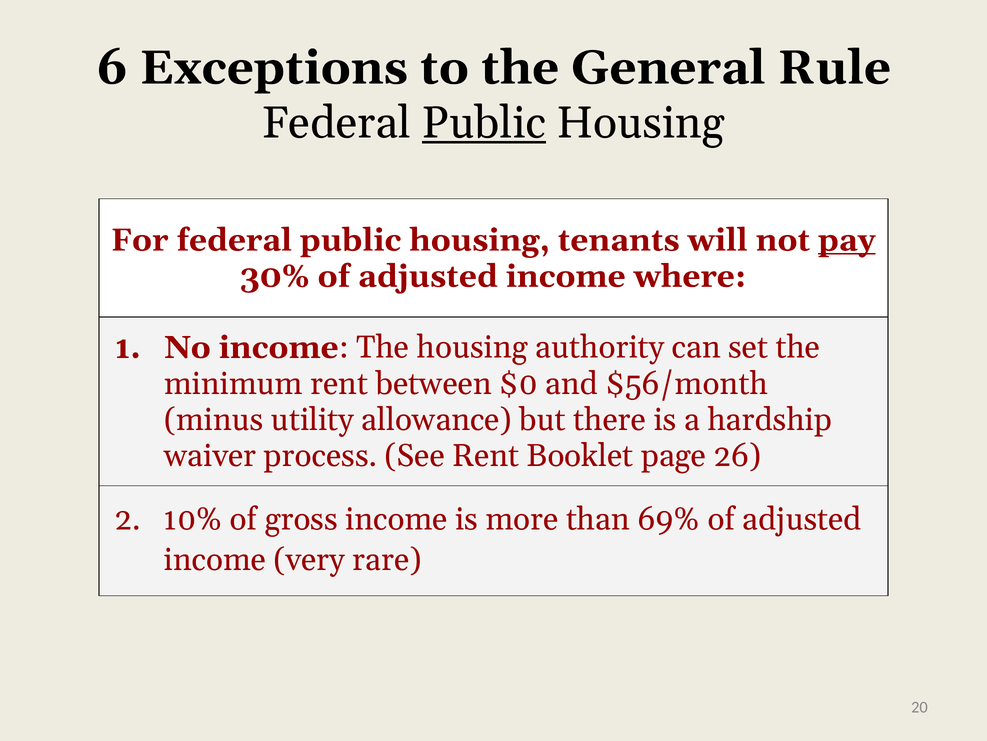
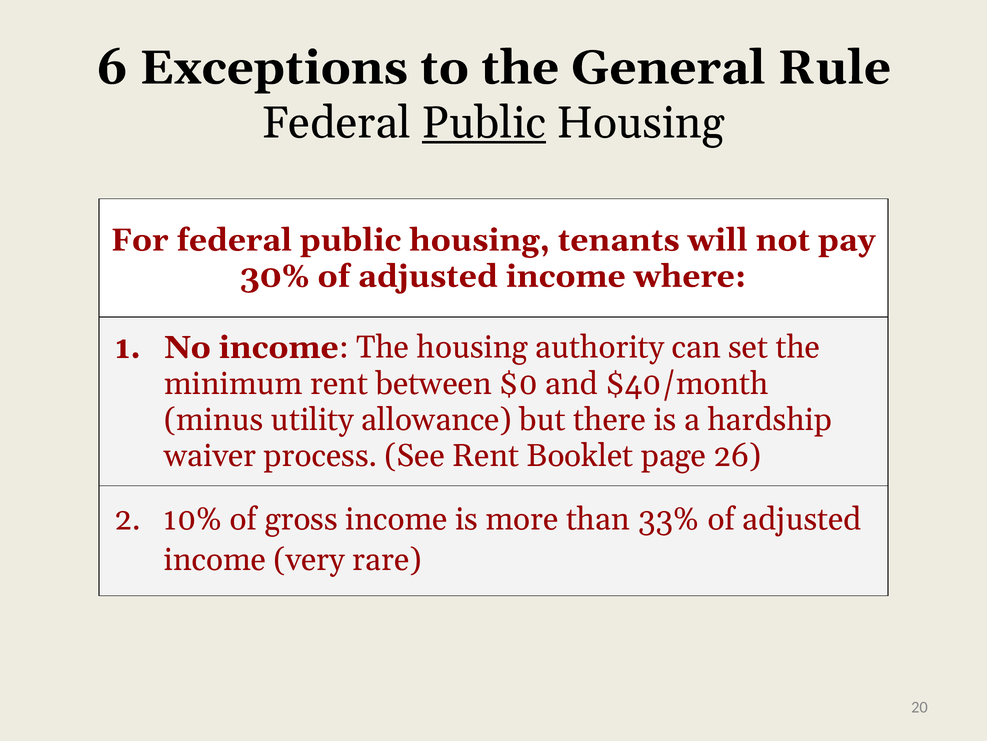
pay underline: present -> none (847, 240)
$56/month: $56/month -> $40/month (687, 383)
69%: 69% -> 33% (669, 519)
